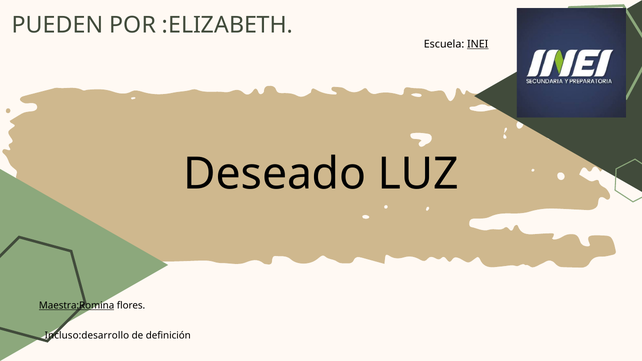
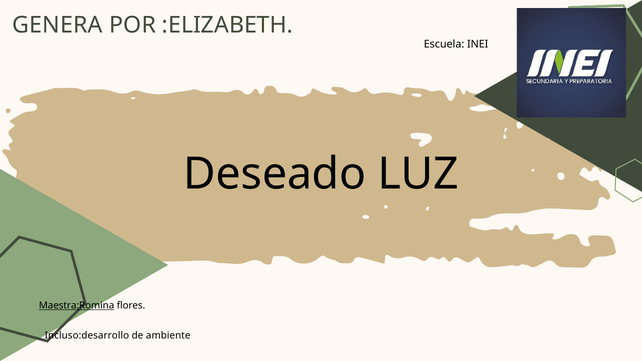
PUEDEN: PUEDEN -> GENERA (57, 25)
INEI underline: present -> none (478, 44)
definición: definición -> ambiente (168, 335)
